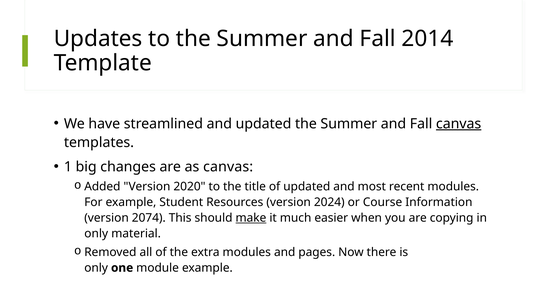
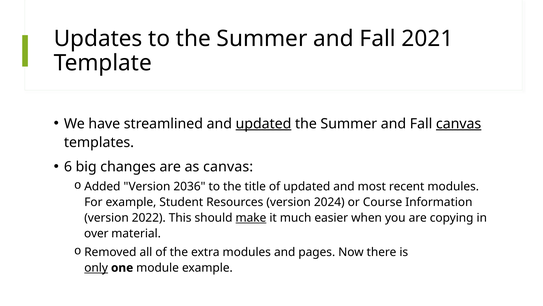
2014: 2014 -> 2021 (427, 39)
updated underline: none -> present (264, 124)
1: 1 -> 6 (68, 167)
2020: 2020 -> 2036 (189, 186)
2074: 2074 -> 2022 (149, 218)
only: only -> over (96, 233)
only underline: none -> present (96, 267)
